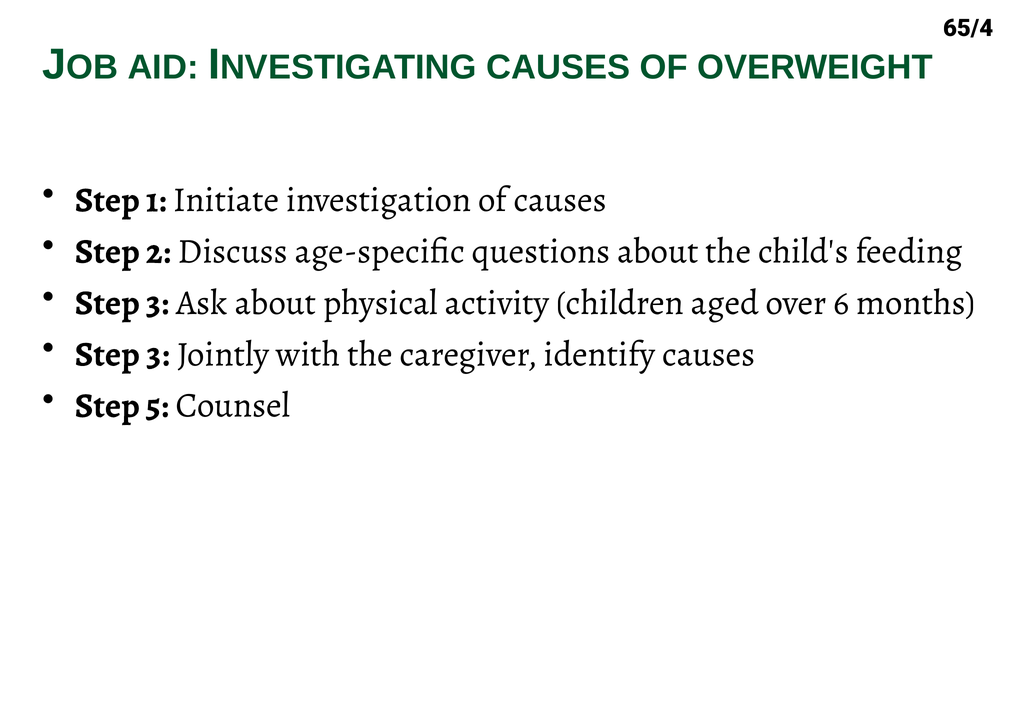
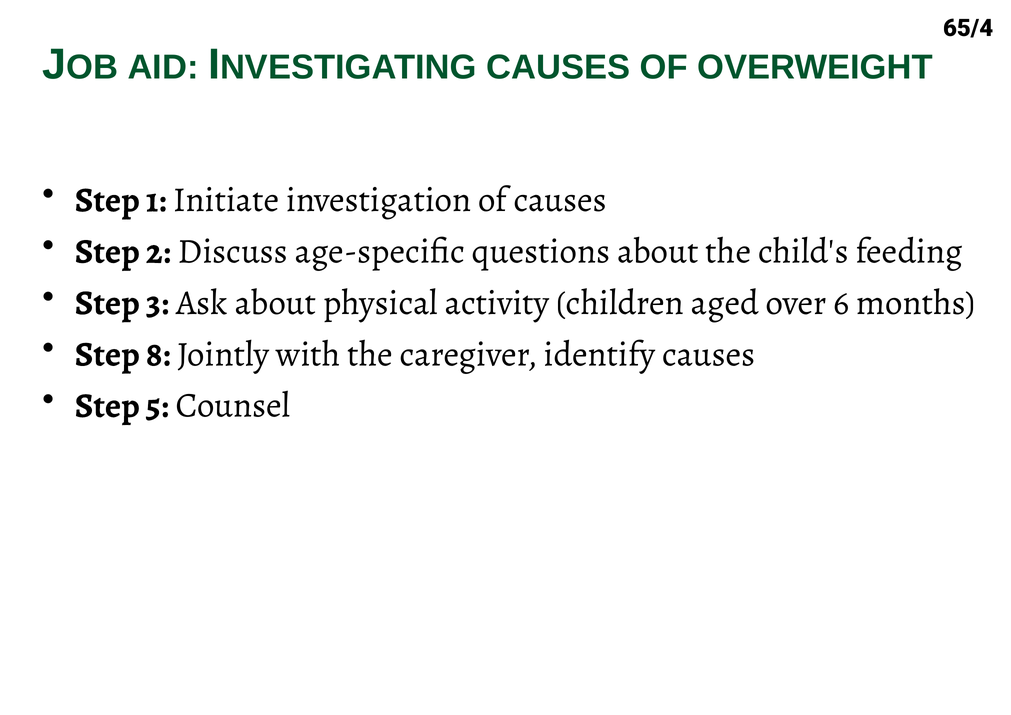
3: 3 -> 8 (158, 354)
